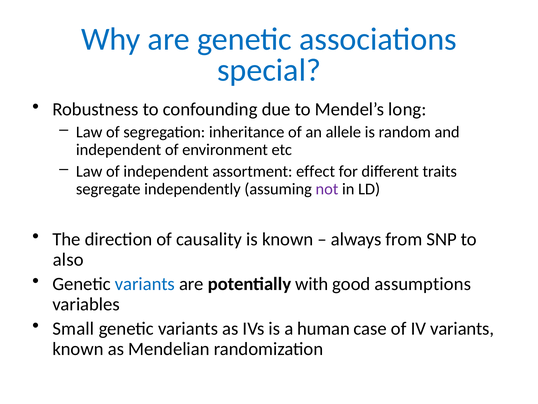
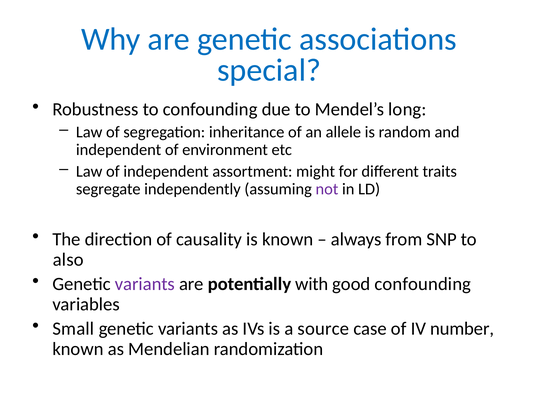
effect: effect -> might (316, 171)
variants colour: blue -> purple (145, 284)
good assumptions: assumptions -> confounding (423, 284)
human: human -> source (323, 328)
IV variants: variants -> number (462, 328)
